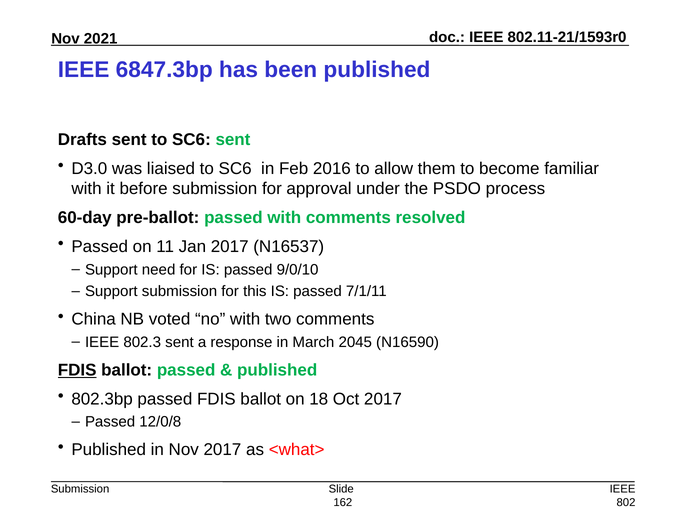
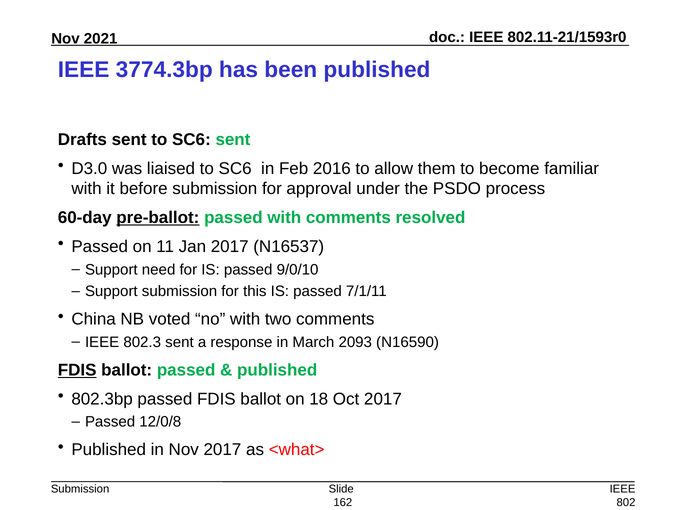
6847.3bp: 6847.3bp -> 3774.3bp (164, 70)
pre-ballot underline: none -> present (158, 218)
2045: 2045 -> 2093 (355, 342)
